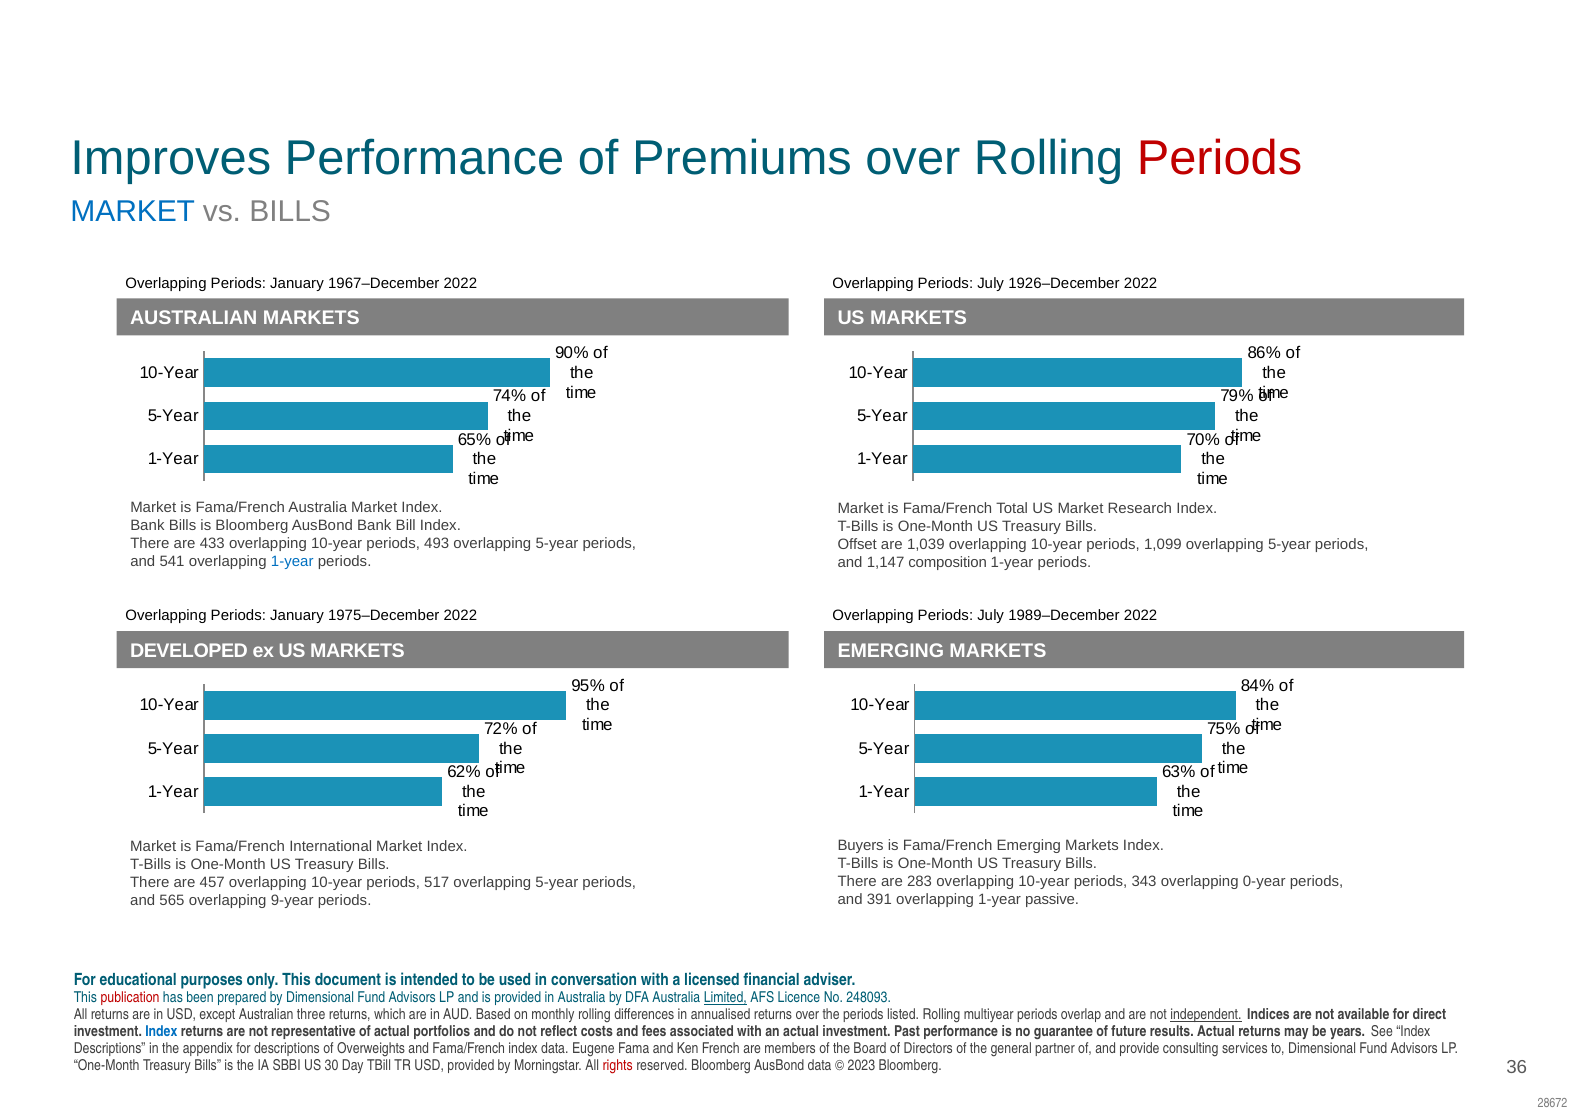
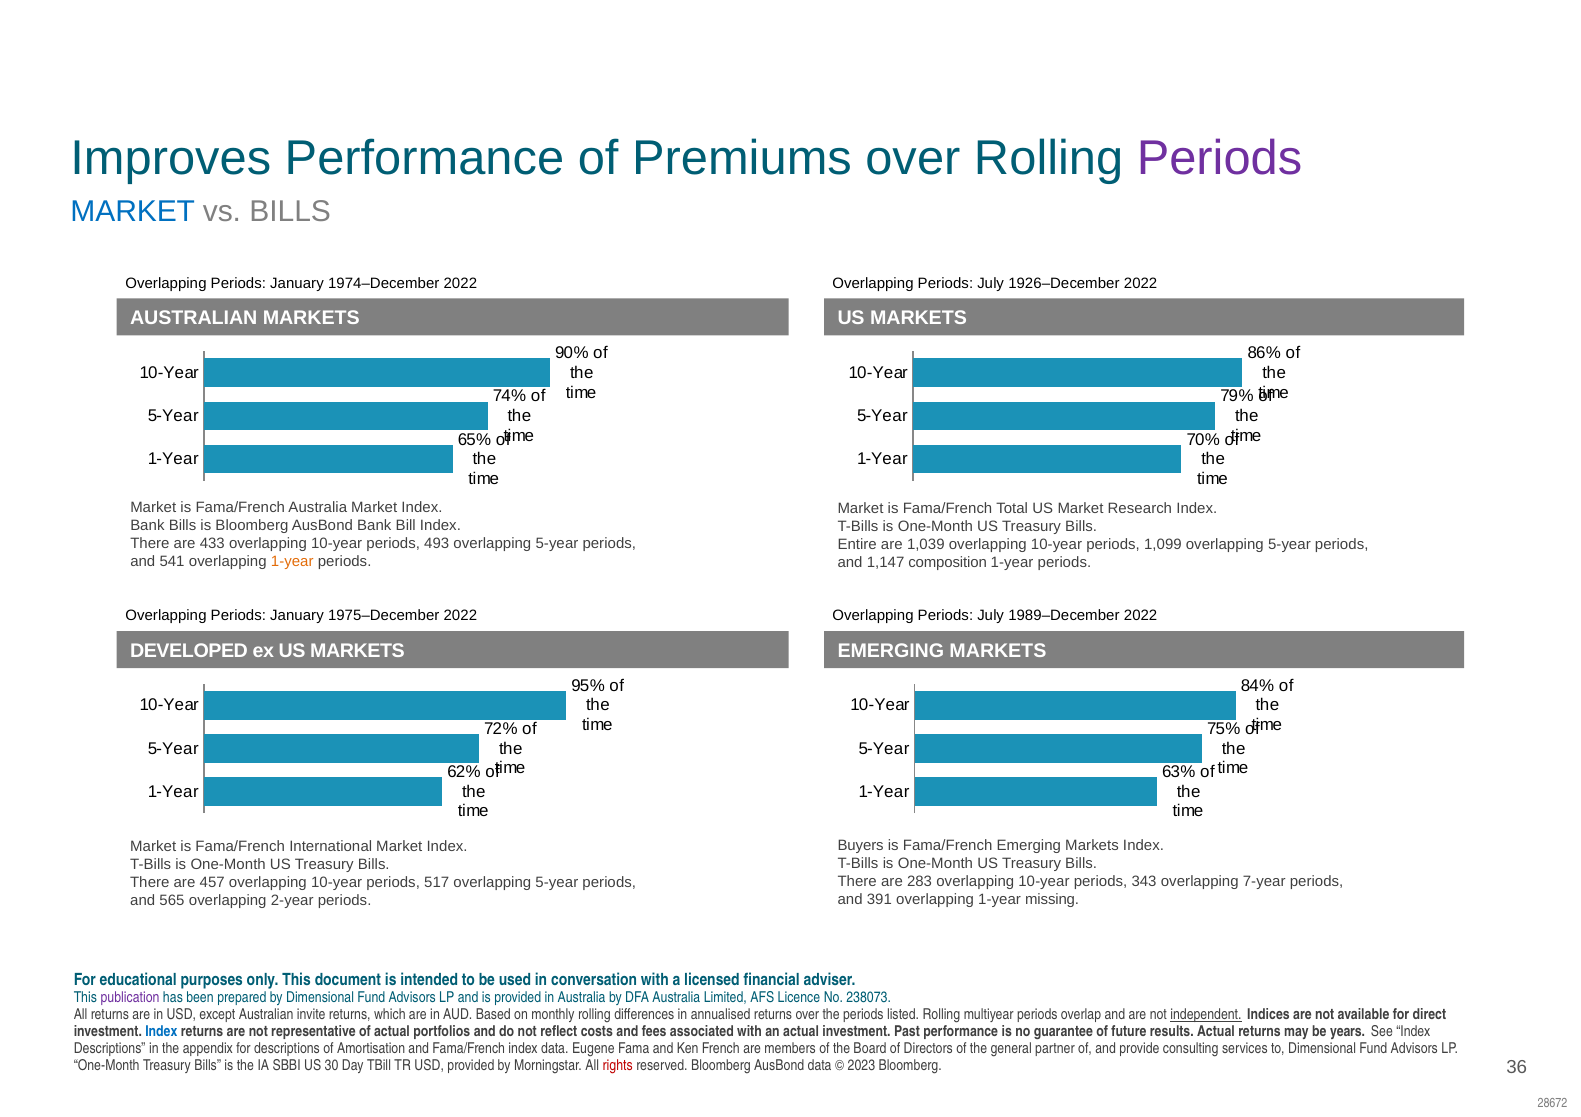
Periods colour: red -> purple (1220, 159)
1967–December: 1967–December -> 1974–December (384, 284)
Offset: Offset -> Entire (857, 544)
1-year colour: blue -> orange (292, 561)
0-year: 0-year -> 7-year (1264, 882)
passive: passive -> missing (1052, 900)
9-year: 9-year -> 2-year (292, 901)
publication colour: red -> purple (130, 998)
Limited underline: present -> none (725, 998)
248093: 248093 -> 238073 (869, 998)
three: three -> invite (311, 1015)
Overweights: Overweights -> Amortisation (371, 1049)
